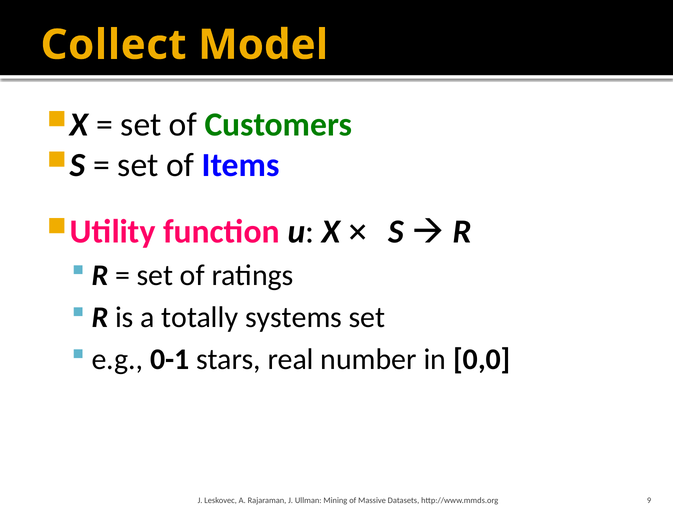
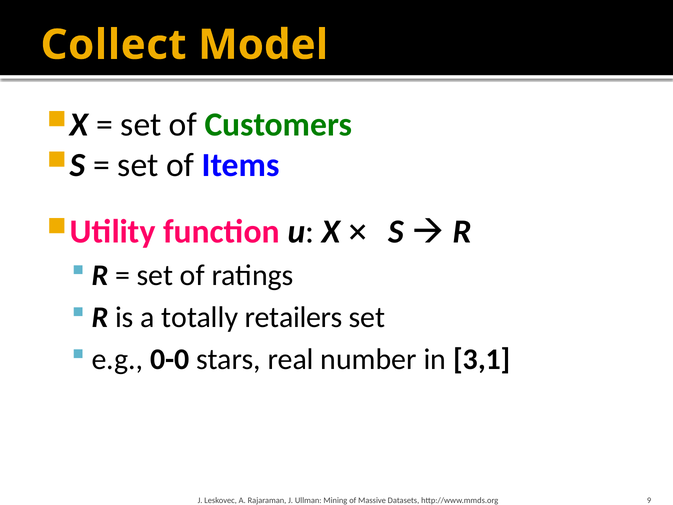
systems: systems -> retailers (294, 317)
0-1: 0-1 -> 0-0 (170, 359)
0,0: 0,0 -> 3,1 (482, 359)
